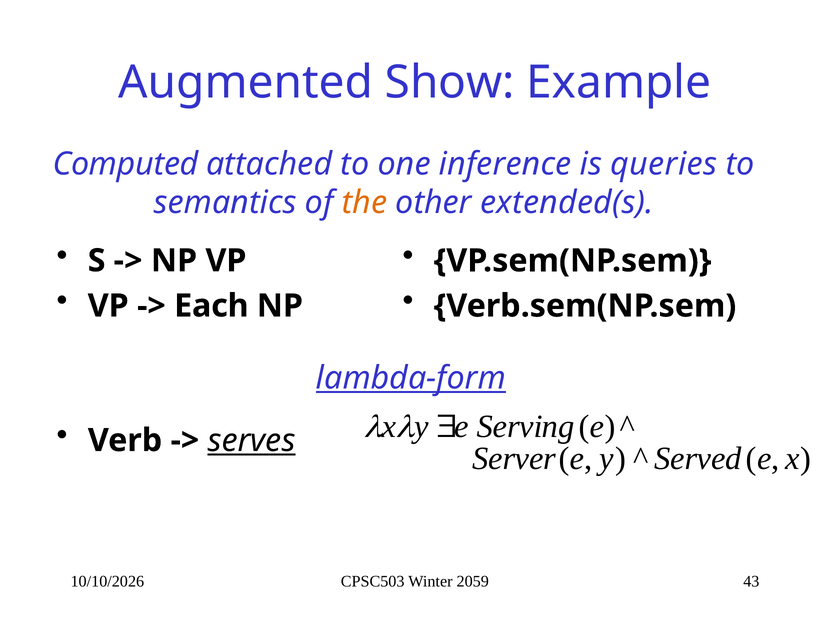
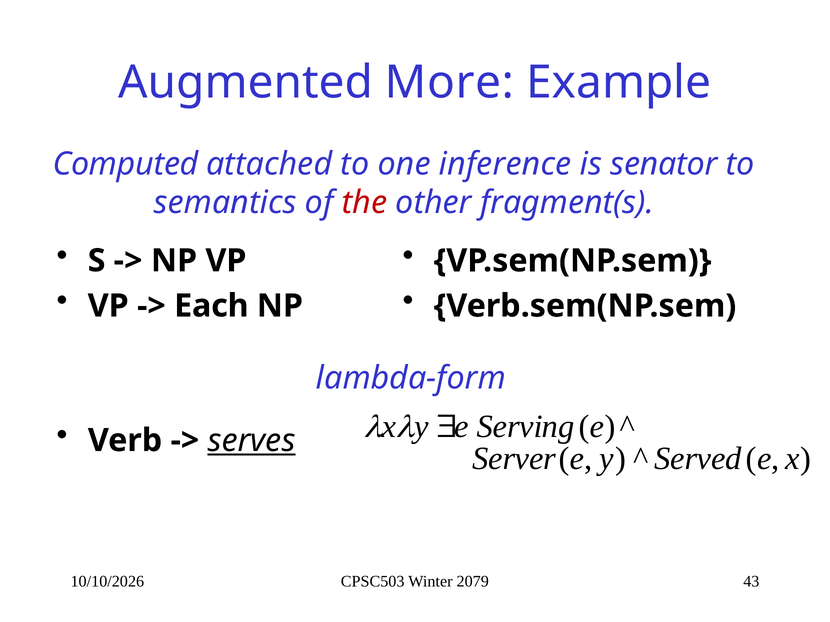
Show: Show -> More (449, 83)
queries: queries -> senator (664, 164)
the colour: orange -> red (364, 203)
extended(s: extended(s -> fragment(s (567, 203)
lambda-form underline: present -> none (411, 378)
2059: 2059 -> 2079 (473, 582)
